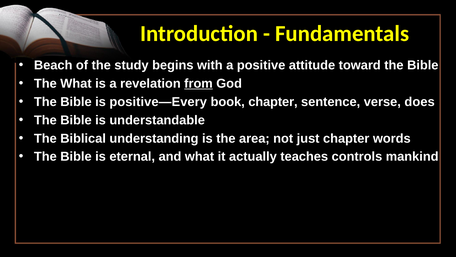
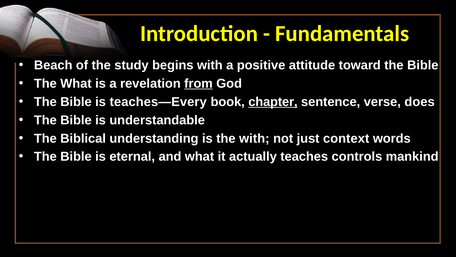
positive—Every: positive—Every -> teaches—Every (158, 102)
chapter underline: none -> present (273, 102)
the area: area -> with (254, 138)
just chapter: chapter -> context (346, 138)
